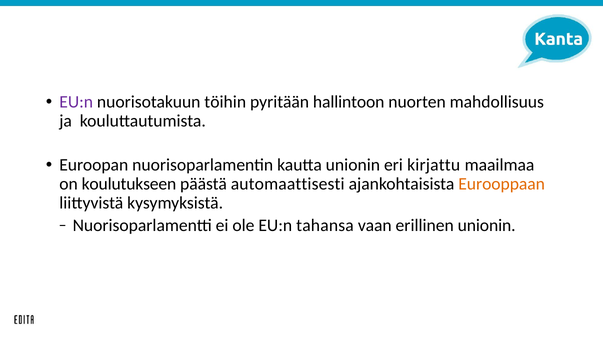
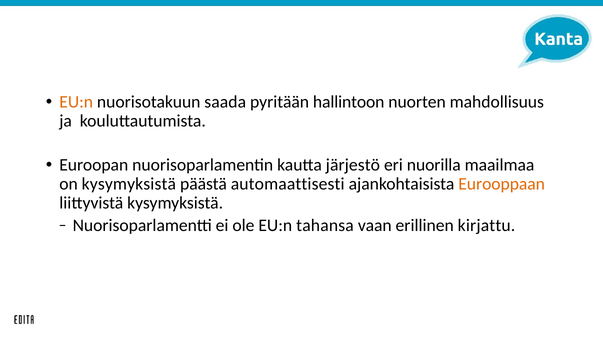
EU:n colour: purple -> orange (76, 102)
töihin: töihin -> saada (225, 102)
kautta unionin: unionin -> järjestö (353, 165)
kirjattu: kirjattu -> nuorilla (434, 165)
on koulutukseen: koulutukseen -> kysymyksistä (129, 184)
erillinen unionin: unionin -> kirjattu (487, 225)
